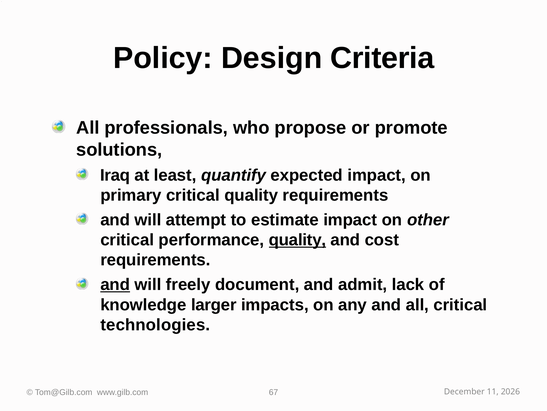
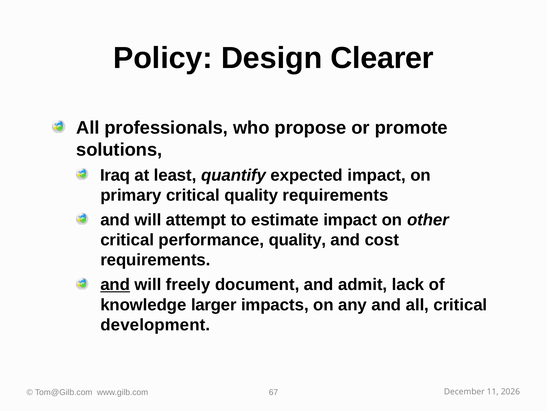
Criteria: Criteria -> Clearer (382, 58)
quality underline: present -> none (297, 240)
technologies: technologies -> development (155, 324)
